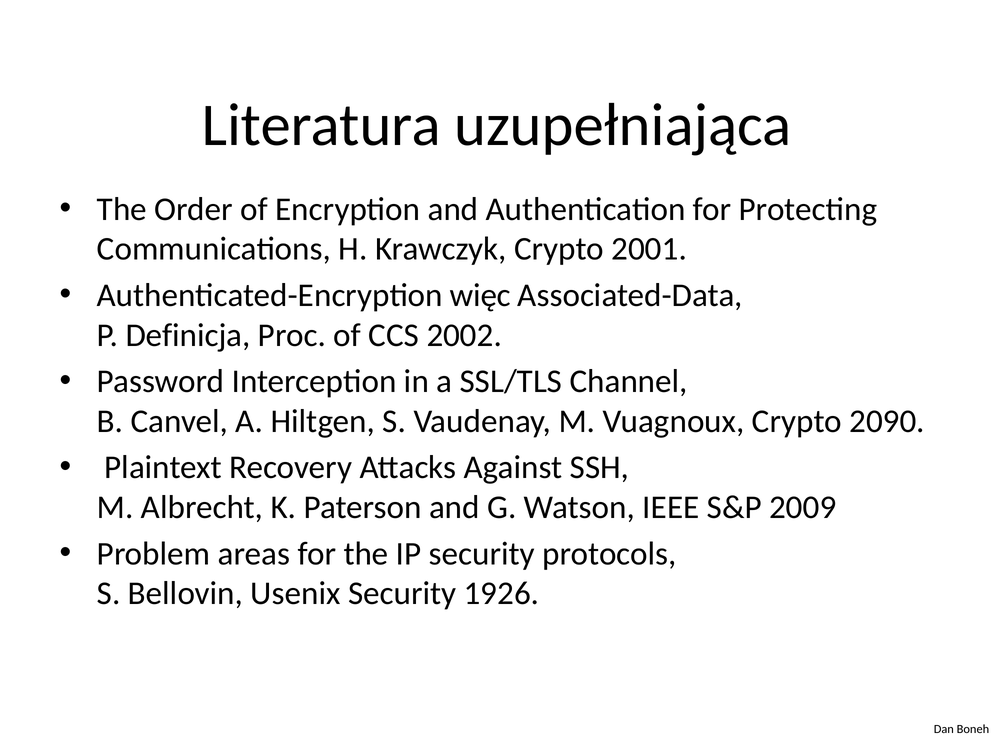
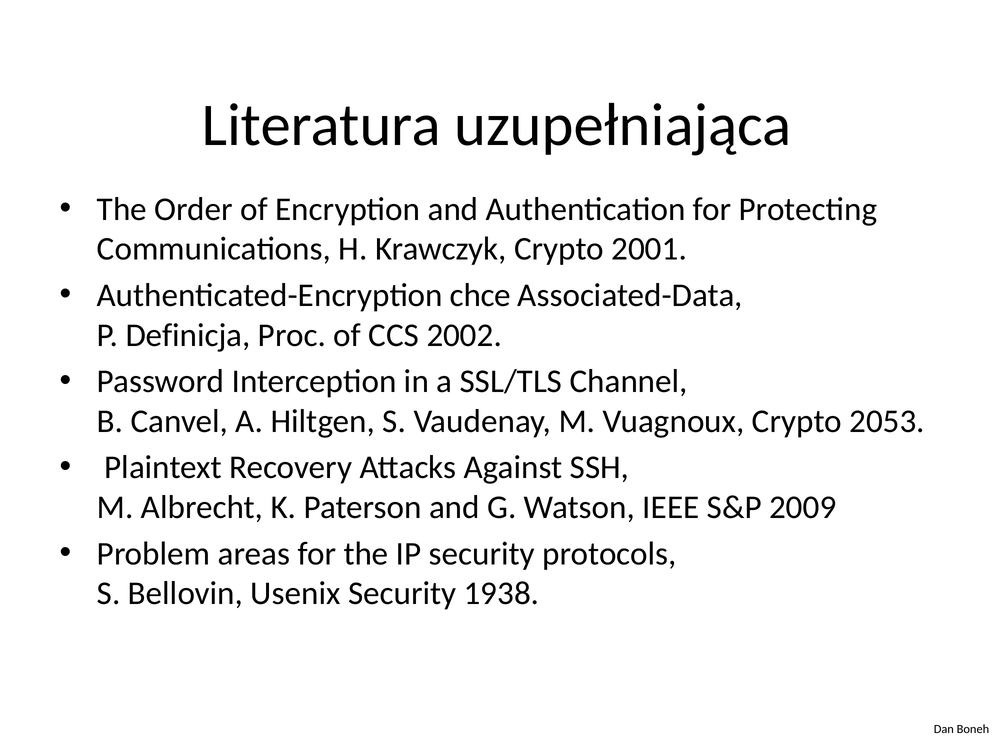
więc: więc -> chce (480, 296)
2090: 2090 -> 2053 (887, 421)
1926: 1926 -> 1938 (501, 594)
